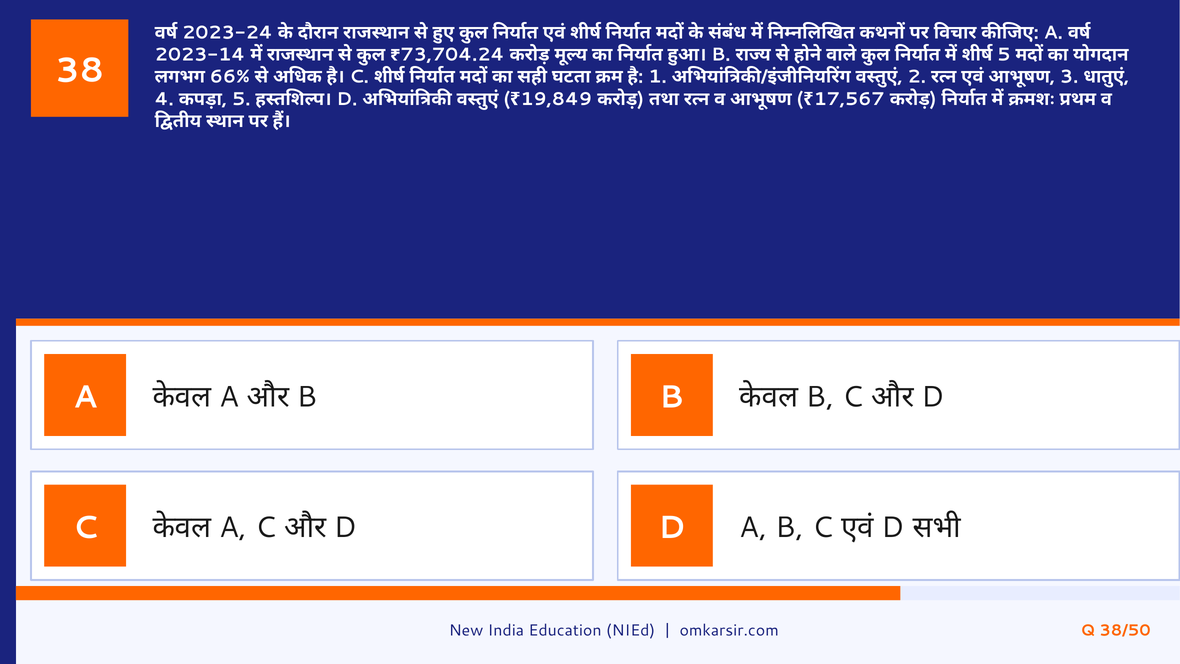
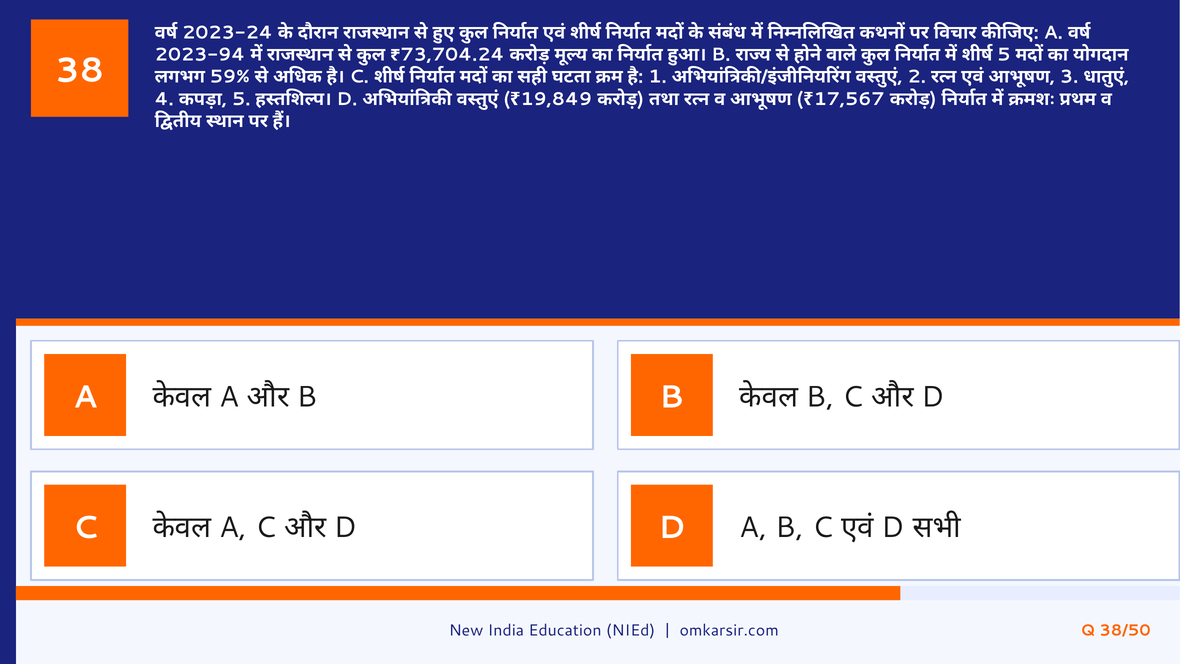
2023-14: 2023-14 -> 2023-94 (200, 55)
66%: 66% -> 59% (230, 77)
